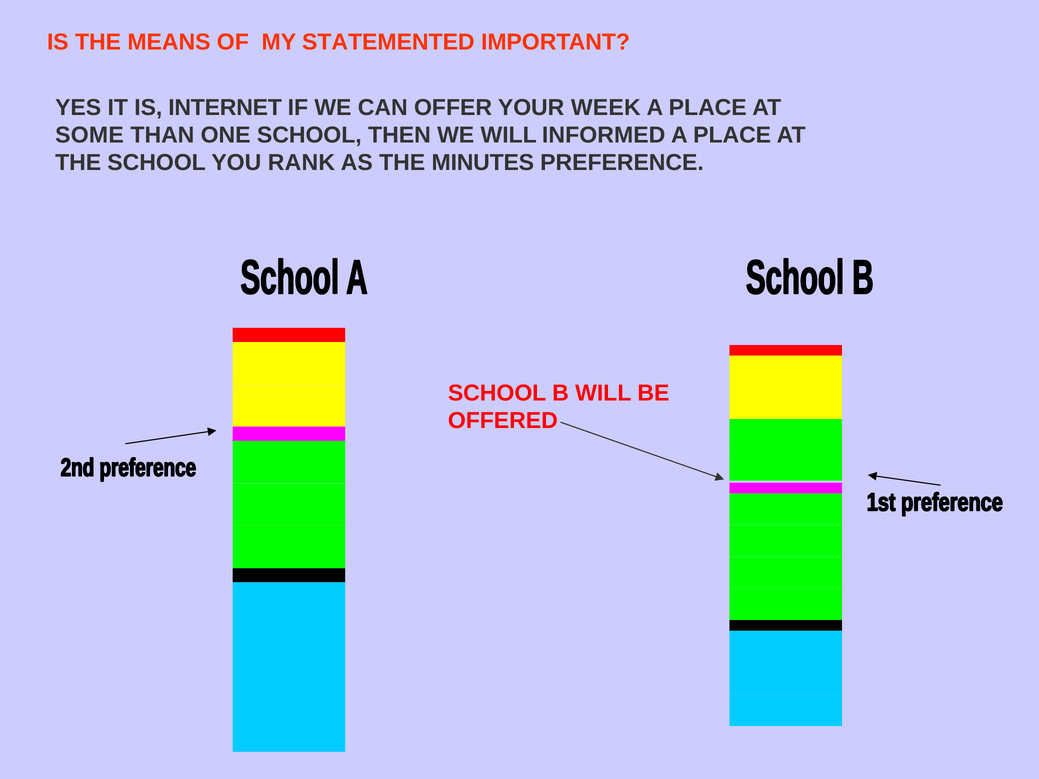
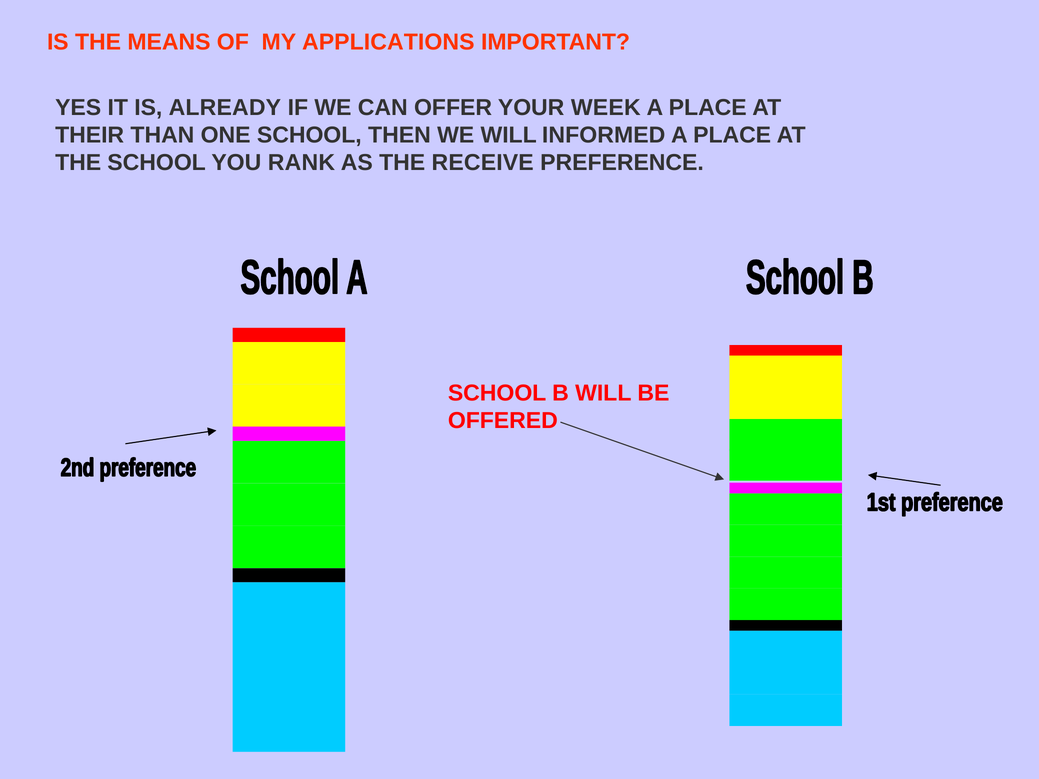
STATEMENTED: STATEMENTED -> APPLICATIONS (388, 42)
INTERNET: INTERNET -> ALREADY (225, 107)
SOME: SOME -> THEIR (90, 135)
MINUTES: MINUTES -> RECEIVE (483, 163)
